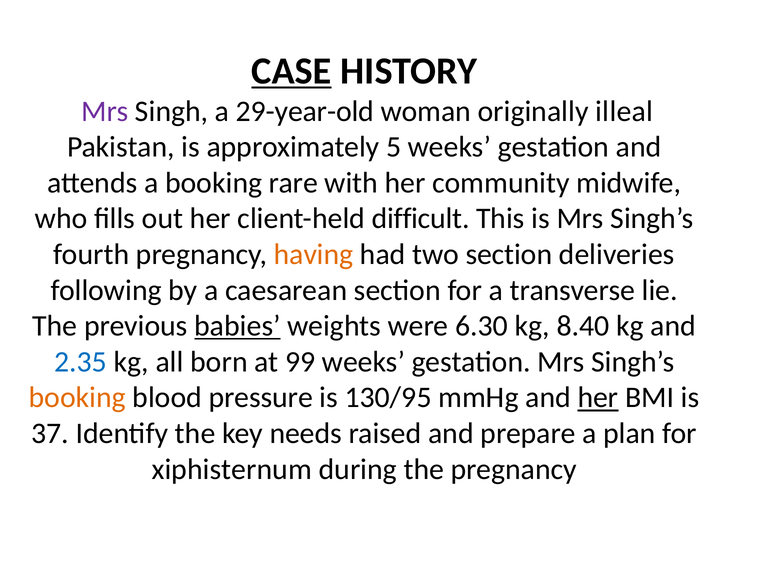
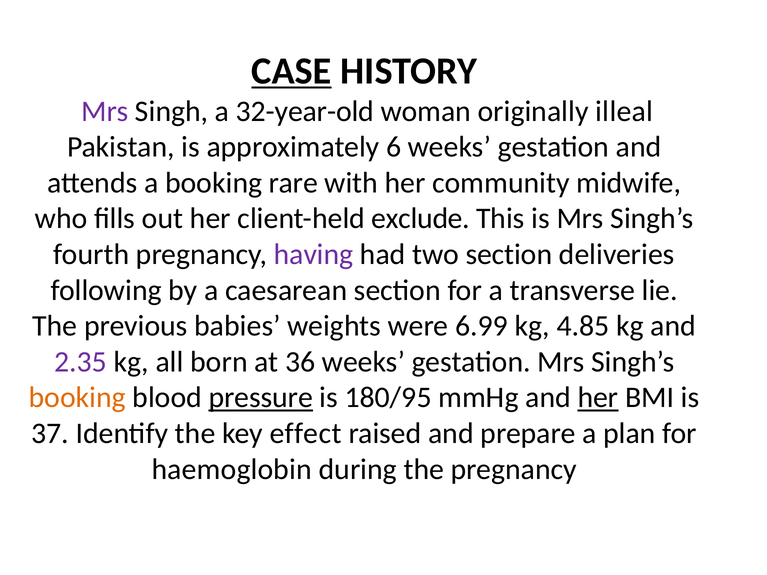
29-year-old: 29-year-old -> 32-year-old (305, 111)
5: 5 -> 6 (394, 147)
difficult: difficult -> exclude (421, 219)
having colour: orange -> purple (314, 255)
babies underline: present -> none (237, 326)
6.30: 6.30 -> 6.99 (481, 326)
8.40: 8.40 -> 4.85 (583, 326)
2.35 colour: blue -> purple (81, 362)
99: 99 -> 36 (300, 362)
pressure underline: none -> present (261, 398)
130/95: 130/95 -> 180/95 (388, 398)
needs: needs -> effect (306, 434)
xiphisternum: xiphisternum -> haemoglobin (232, 469)
